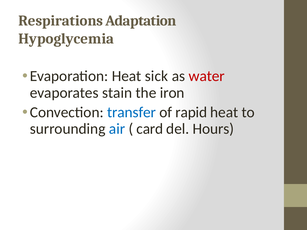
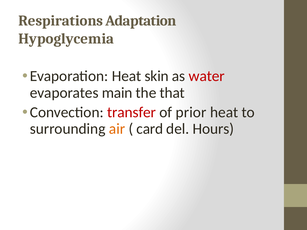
sick: sick -> skin (157, 76)
stain: stain -> main (117, 93)
iron: iron -> that (172, 93)
transfer colour: blue -> red (132, 112)
rapid: rapid -> prior (191, 112)
air colour: blue -> orange (117, 129)
